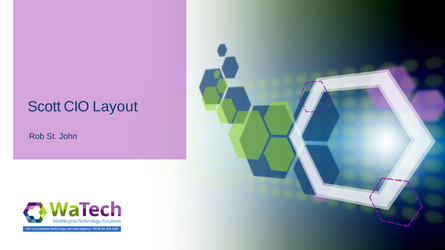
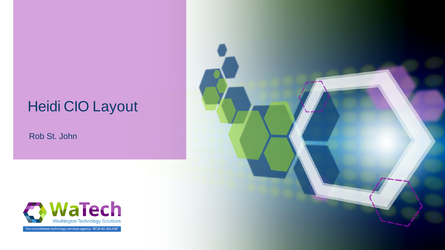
Scott: Scott -> Heidi (44, 107)
